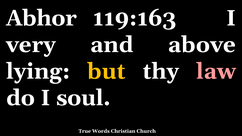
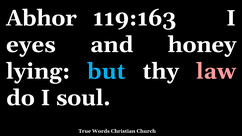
very: very -> eyes (31, 45)
above: above -> honey (202, 45)
but colour: yellow -> light blue (106, 71)
